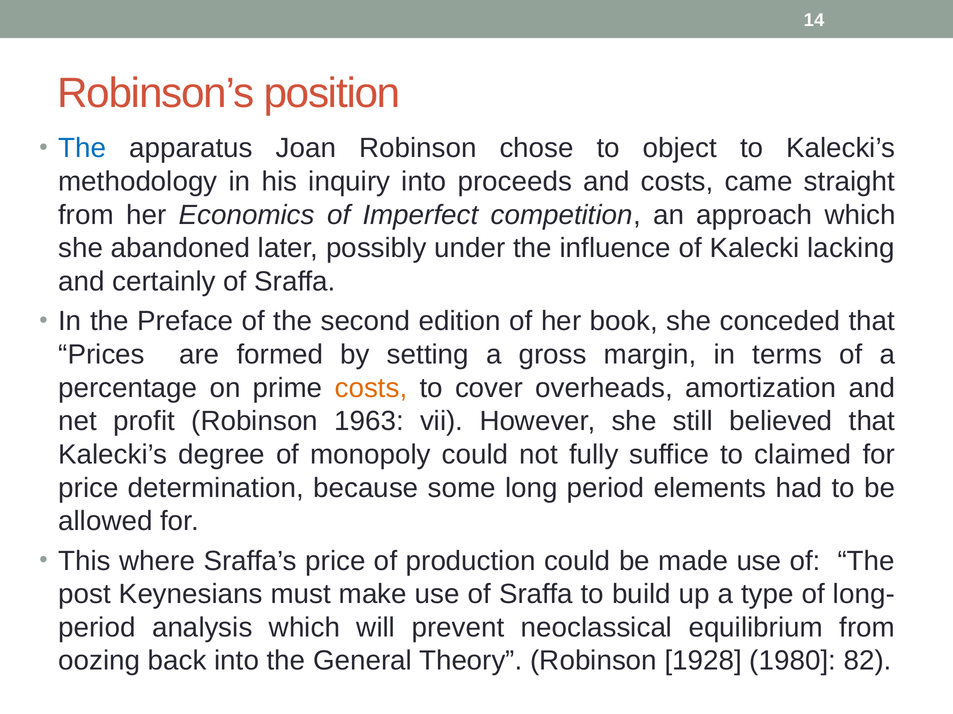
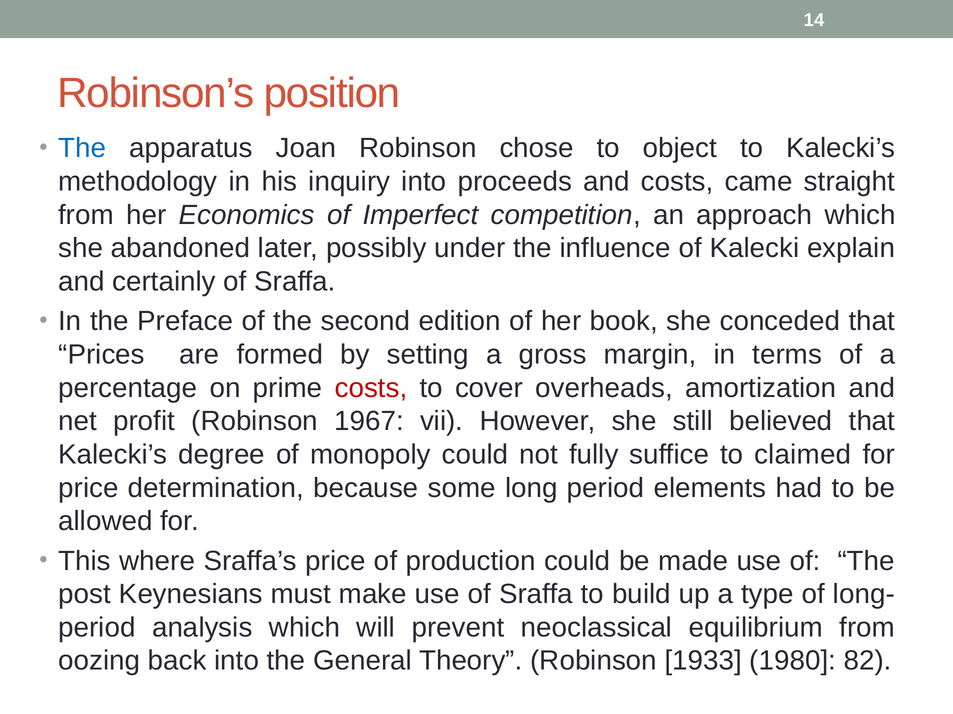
lacking: lacking -> explain (851, 249)
costs colour: orange -> red (371, 388)
1963: 1963 -> 1967 (369, 422)
1928: 1928 -> 1933 (703, 661)
